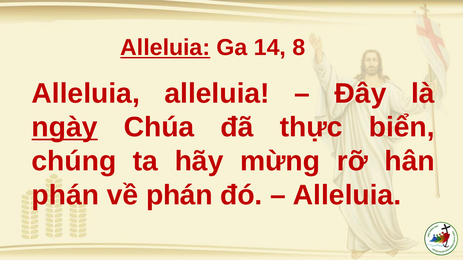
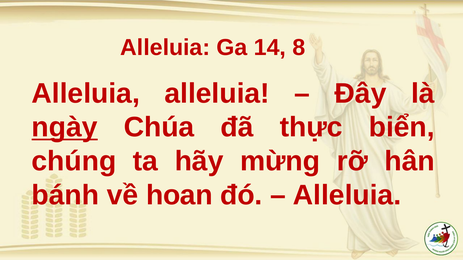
Alleluia underline: present -> none (165, 48)
phán: phán -> bánh (65, 195)
về phán: phán -> hoan (179, 195)
